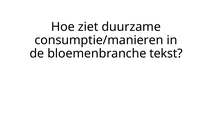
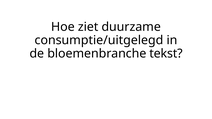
consumptie/manieren: consumptie/manieren -> consumptie/uitgelegd (99, 40)
